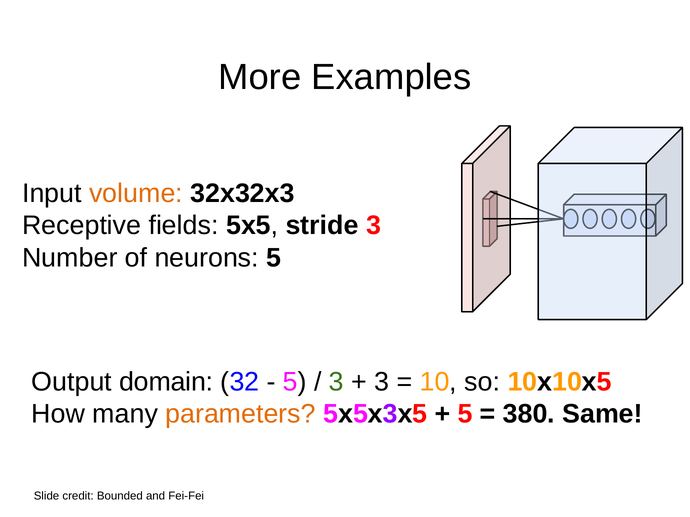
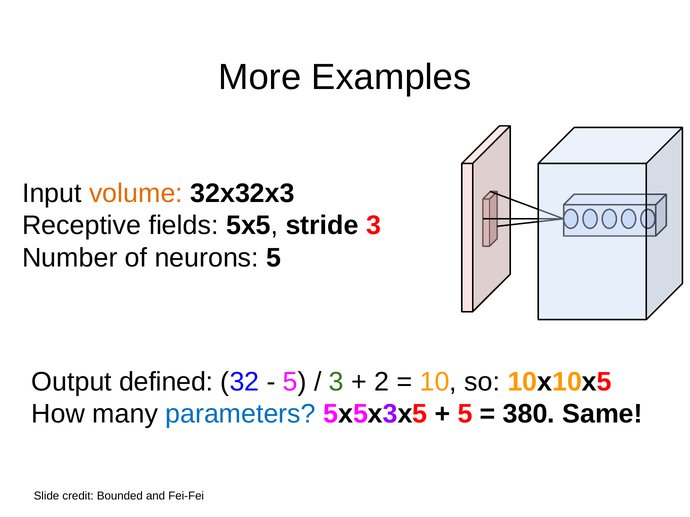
domain: domain -> defined (166, 382)
3: 3 -> 2 (382, 382)
parameters colour: orange -> blue (241, 414)
